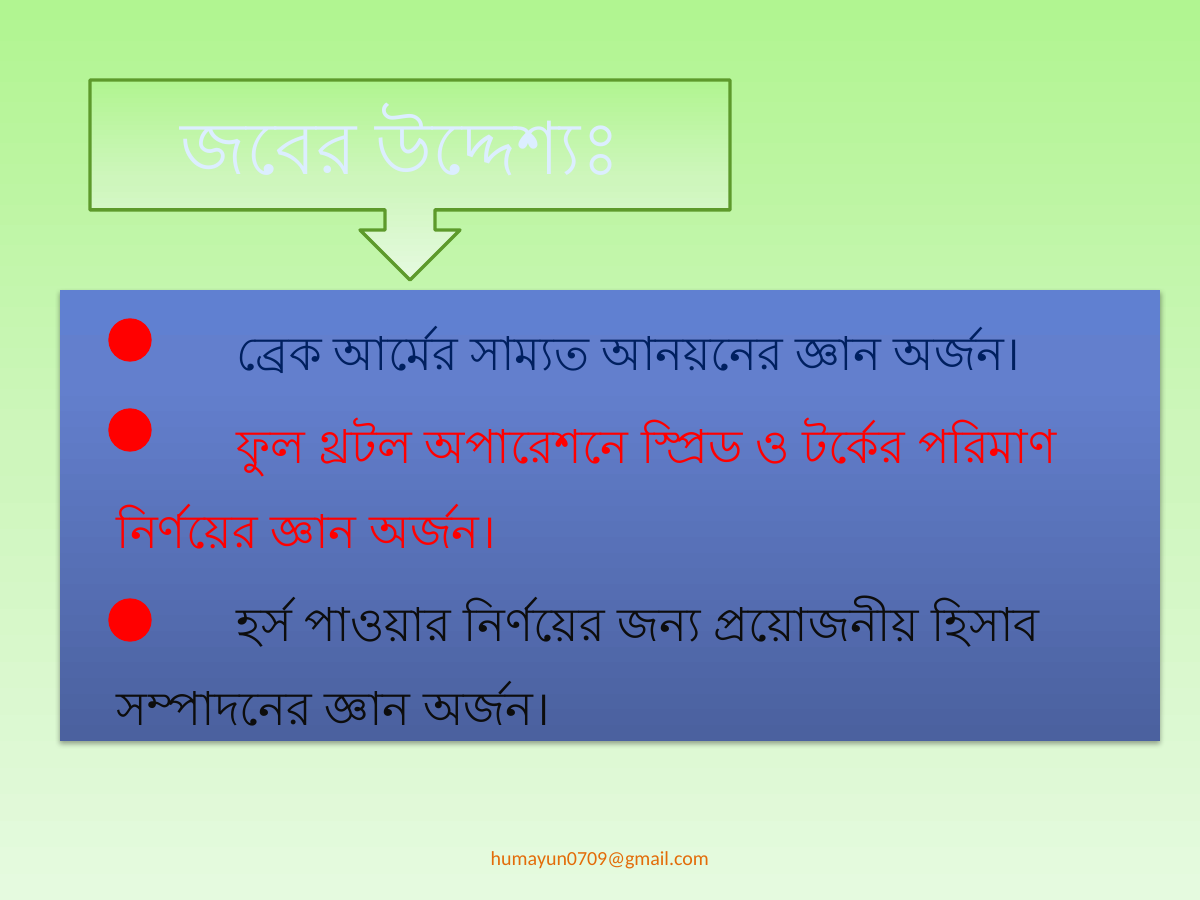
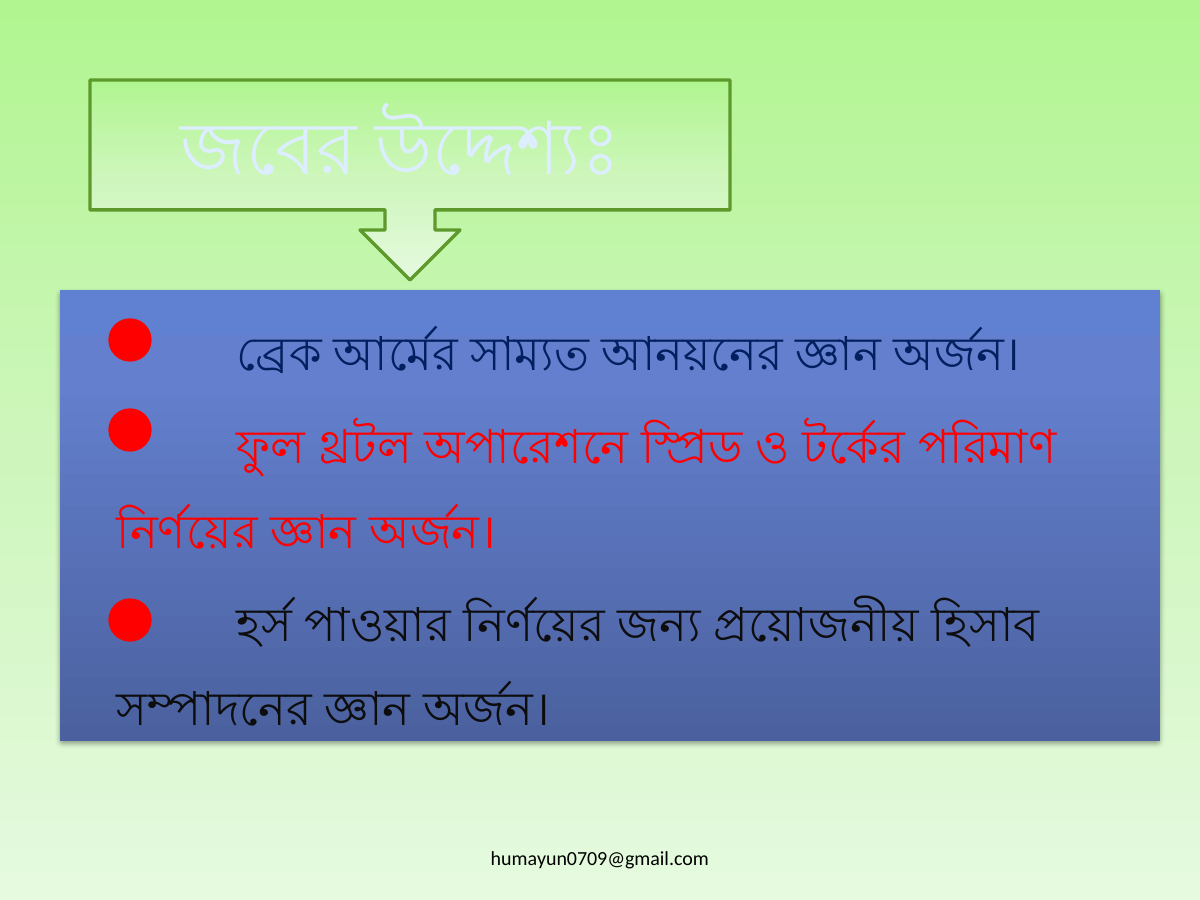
humayun0709@gmail.com colour: orange -> black (600, 859)
